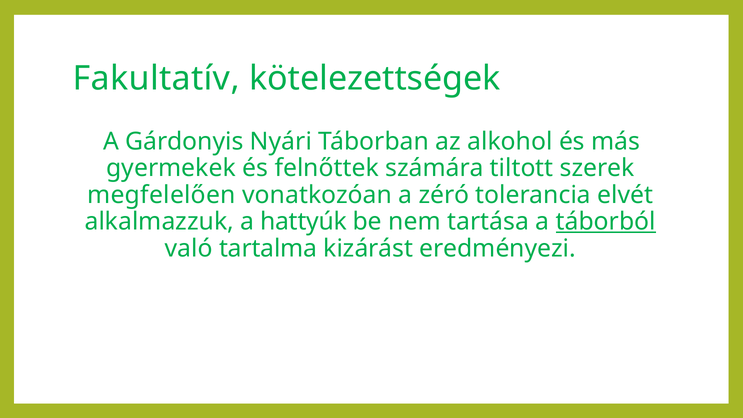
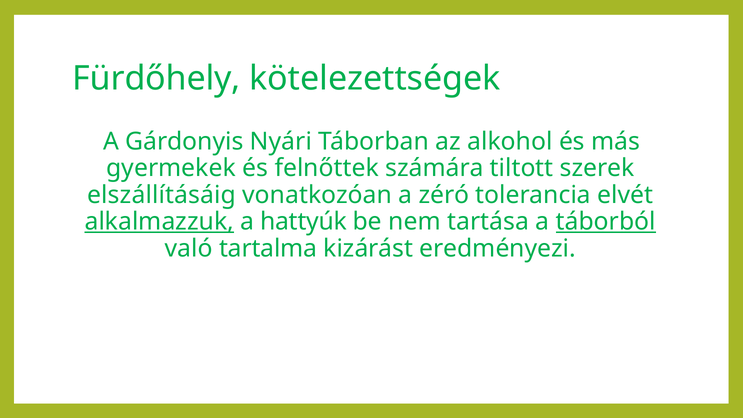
Fakultatív: Fakultatív -> Fürdőhely (156, 78)
megfelelően: megfelelően -> elszállításáig (162, 195)
alkalmazzuk underline: none -> present (159, 222)
